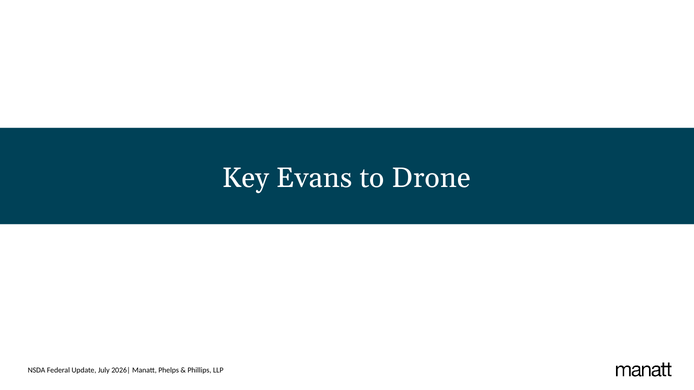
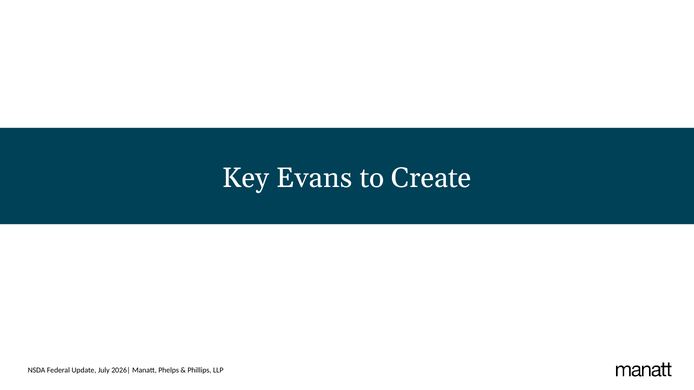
Drone: Drone -> Create (431, 178)
